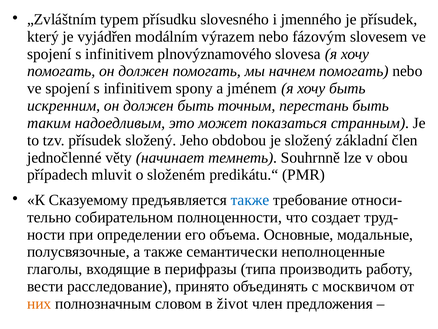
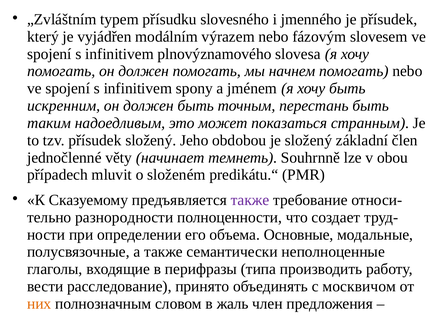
также colour: blue -> purple (250, 200)
собирательном: собирательном -> разнородности (124, 217)
život: život -> жаль (233, 303)
